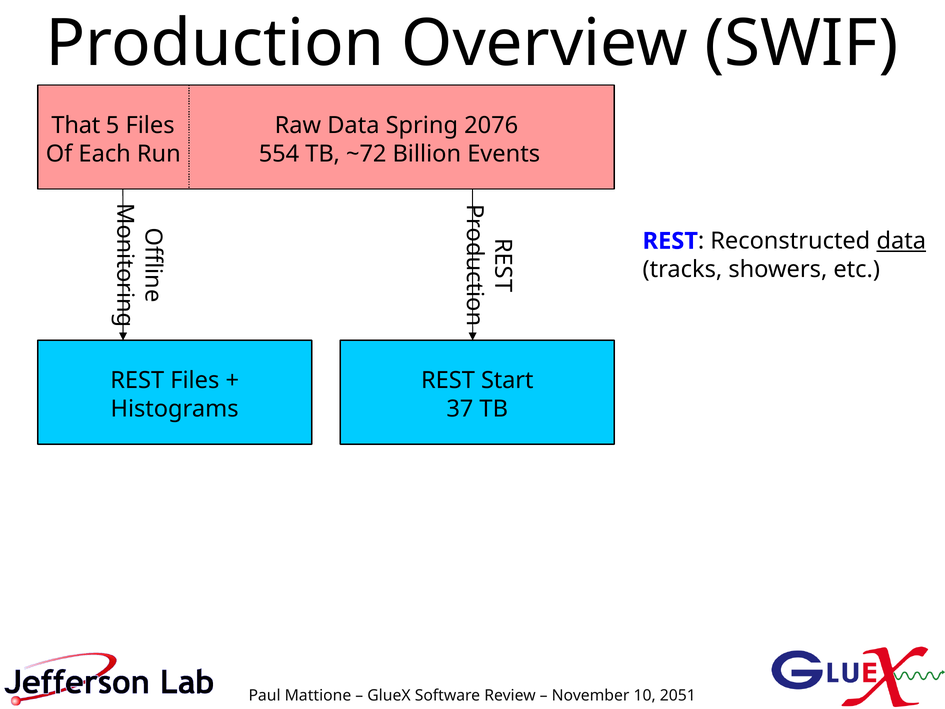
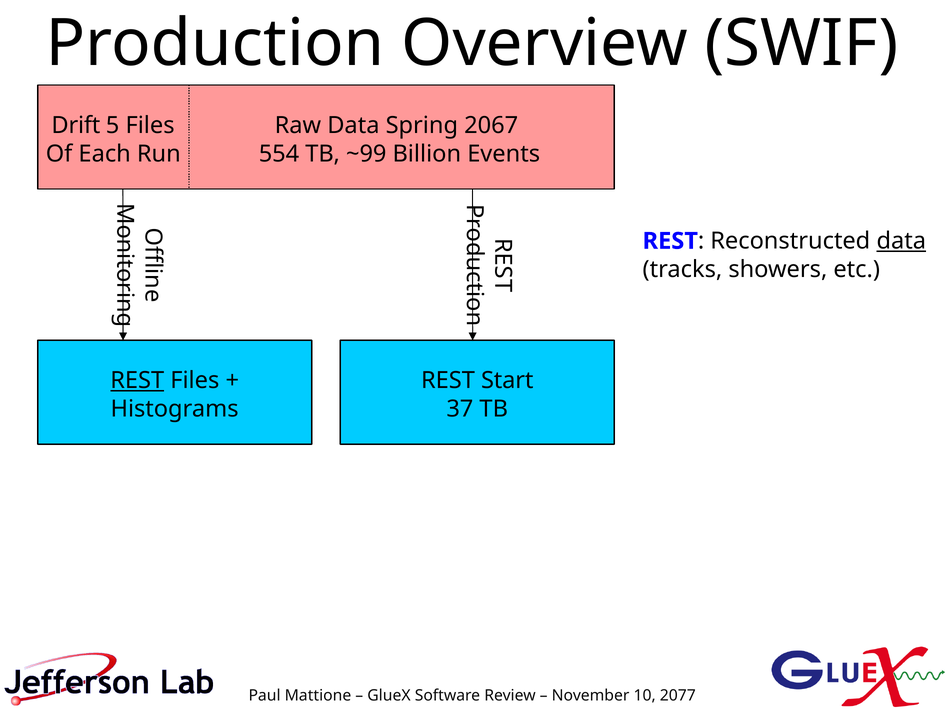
That: That -> Drift (76, 125)
2076: 2076 -> 2067 (491, 125)
~72: ~72 -> ~99 (366, 154)
REST underline: none -> present (137, 380)
2051: 2051 -> 2077 (678, 695)
